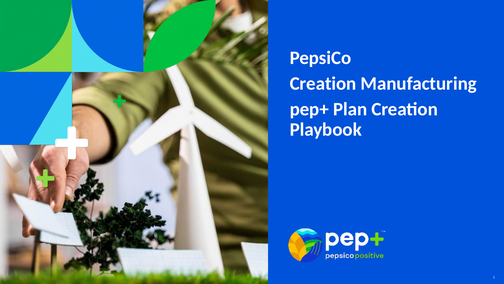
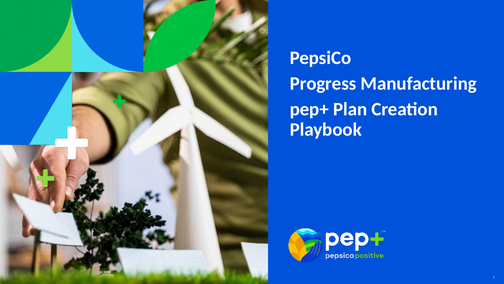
Creation: Creation -> Progress (323, 83)
